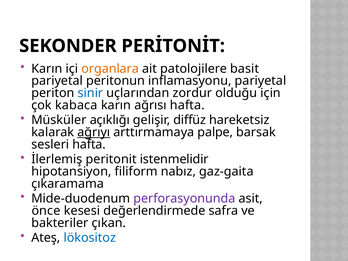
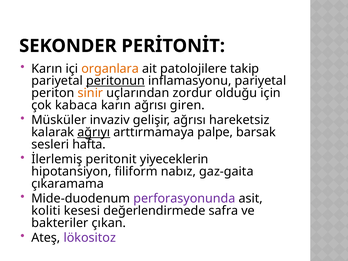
basit: basit -> takip (245, 69)
peritonun underline: none -> present (115, 81)
sinir colour: blue -> orange (90, 93)
ağrısı hafta: hafta -> giren (187, 105)
açıklığı: açıklığı -> invaziv (110, 120)
gelişir diffüz: diffüz -> ağrısı (190, 120)
istenmelidir: istenmelidir -> yiyeceklerin (174, 159)
önce: önce -> koliti (46, 211)
lökositoz colour: blue -> purple (90, 238)
